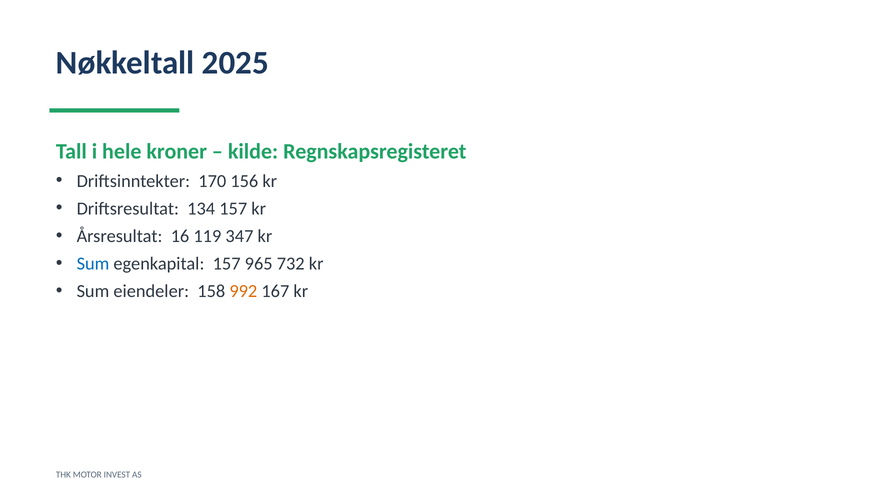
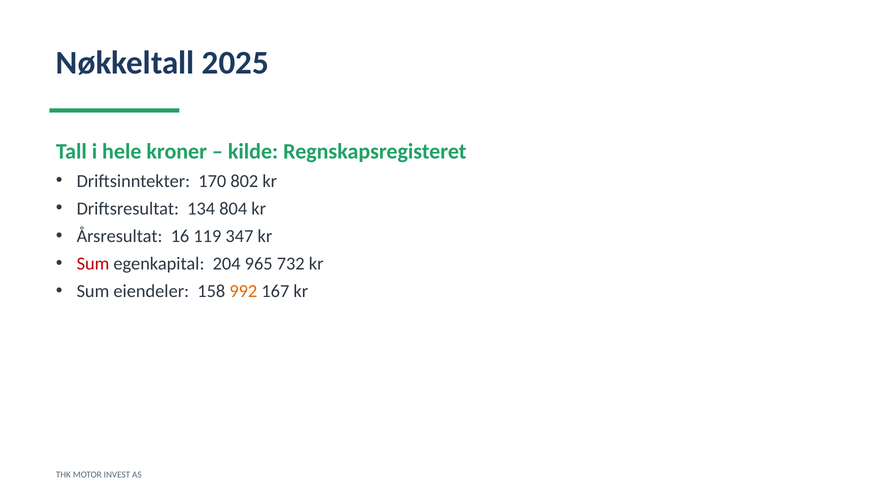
156: 156 -> 802 (244, 181)
134 157: 157 -> 804 (233, 208)
Sum colour: blue -> red (93, 264)
egenkapital 157: 157 -> 204 (227, 264)
